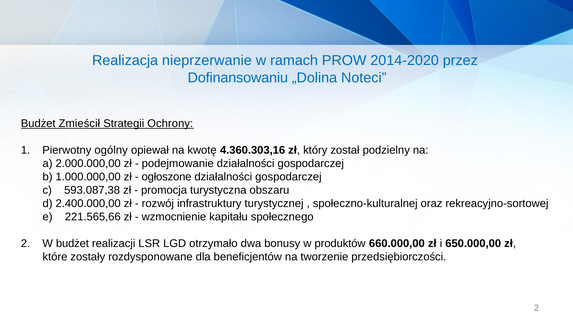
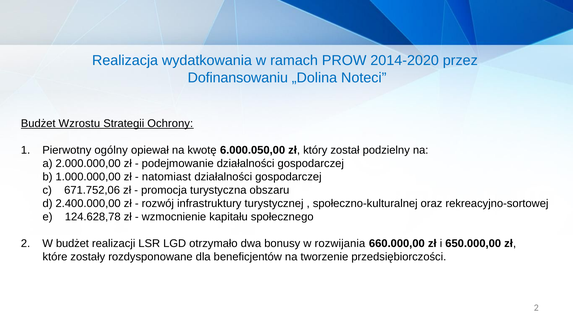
nieprzerwanie: nieprzerwanie -> wydatkowania (207, 61)
Zmieścił: Zmieścił -> Wzrostu (79, 123)
4.360.303,16: 4.360.303,16 -> 6.000.050,00 (253, 150)
ogłoszone: ogłoszone -> natomiast (166, 177)
593.087,38: 593.087,38 -> 671.752,06 (92, 190)
221.565,66: 221.565,66 -> 124.628,78 (93, 217)
produktów: produktów -> rozwijania (340, 244)
